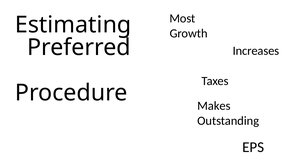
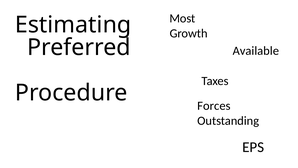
Increases: Increases -> Available (256, 51)
Makes: Makes -> Forces (214, 106)
